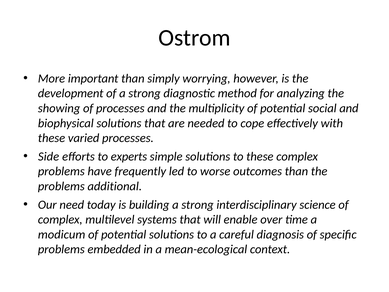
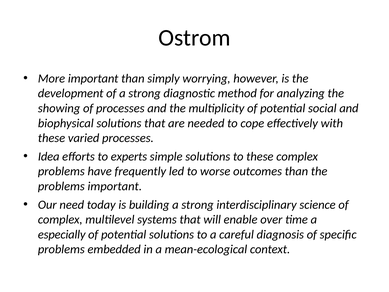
Side: Side -> Idea (49, 156)
problems additional: additional -> important (115, 186)
modicum: modicum -> especially (62, 234)
